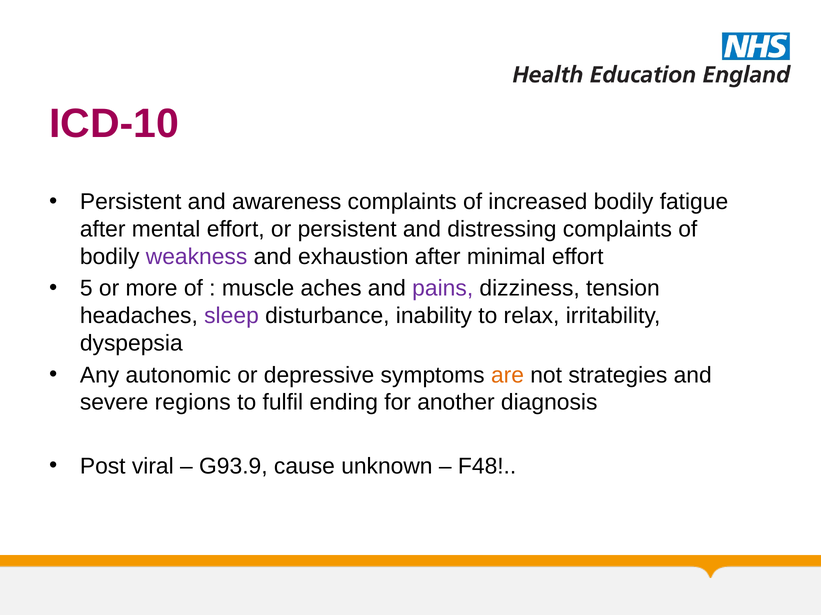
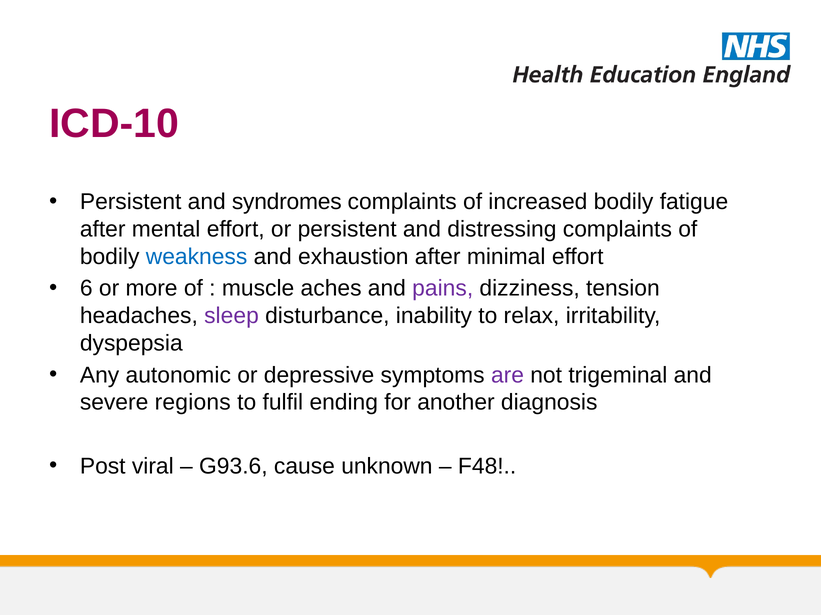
awareness: awareness -> syndromes (287, 202)
weakness colour: purple -> blue (197, 257)
5: 5 -> 6 (86, 289)
are colour: orange -> purple (508, 375)
strategies: strategies -> trigeminal (618, 375)
G93.9: G93.9 -> G93.6 (233, 467)
